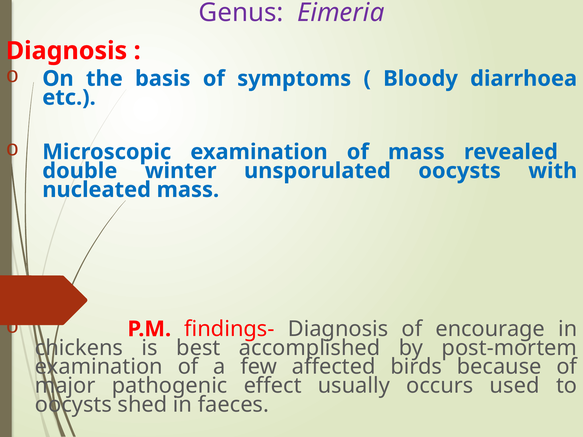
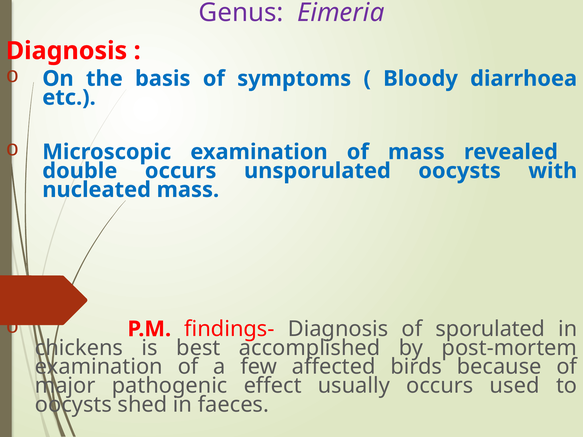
double winter: winter -> occurs (181, 171)
encourage: encourage -> sporulated (490, 329)
